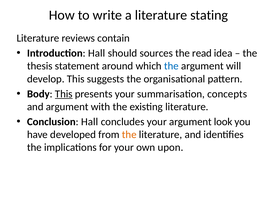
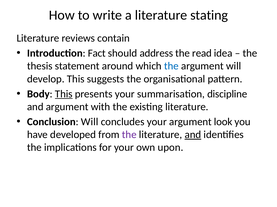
Introduction Hall: Hall -> Fact (97, 53)
sources: sources -> address (156, 53)
concepts: concepts -> discipline (227, 94)
Conclusion Hall: Hall -> Will (90, 122)
the colour: orange -> purple (129, 135)
and underline: none -> present (193, 135)
